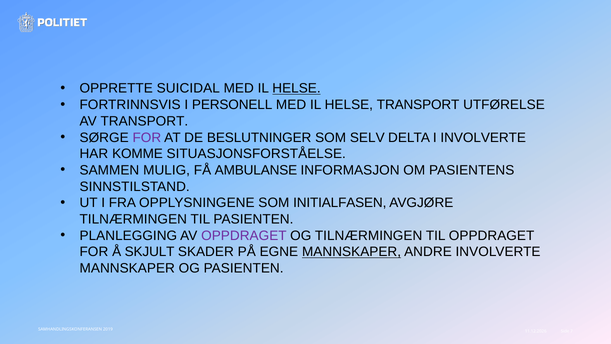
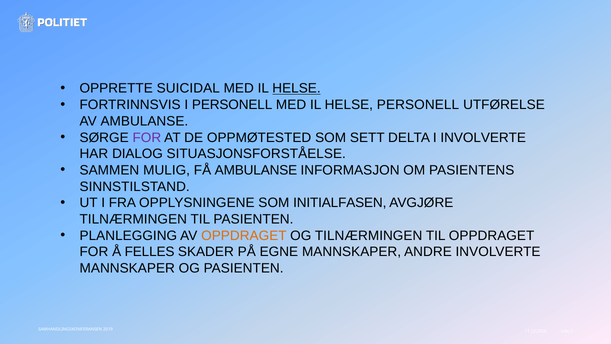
HELSE TRANSPORT: TRANSPORT -> PERSONELL (418, 105)
AV TRANSPORT: TRANSPORT -> AMBULANSE (144, 121)
BESLUTNINGER: BESLUTNINGER -> OPPMØTESTED (259, 137)
SELV: SELV -> SETT (367, 137)
KOMME: KOMME -> DIALOG (137, 154)
OPPDRAGET colour: purple -> orange (244, 235)
SKJULT: SKJULT -> FELLES (150, 252)
MANNSKAPER underline: present -> none (352, 252)
